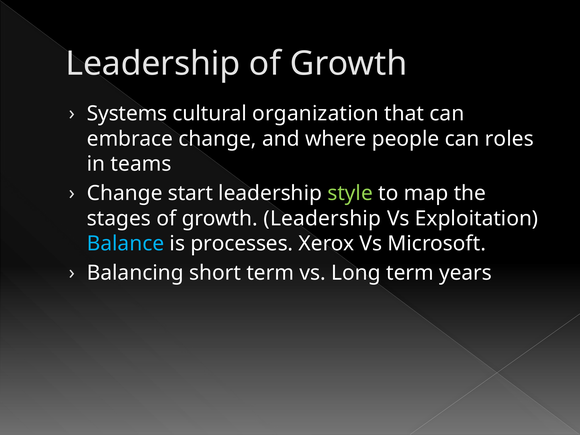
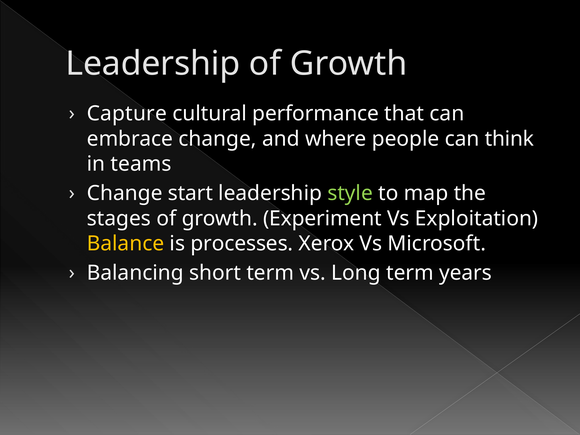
Systems: Systems -> Capture (127, 114)
organization: organization -> performance (316, 114)
roles: roles -> think (510, 139)
growth Leadership: Leadership -> Experiment (322, 219)
Balance colour: light blue -> yellow (126, 244)
